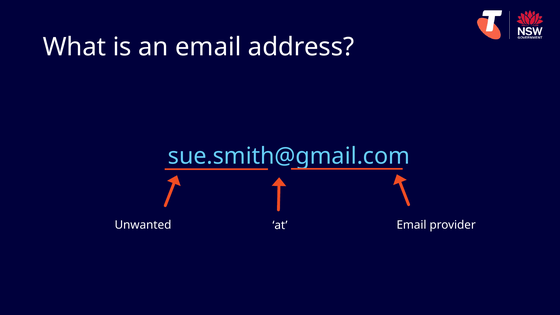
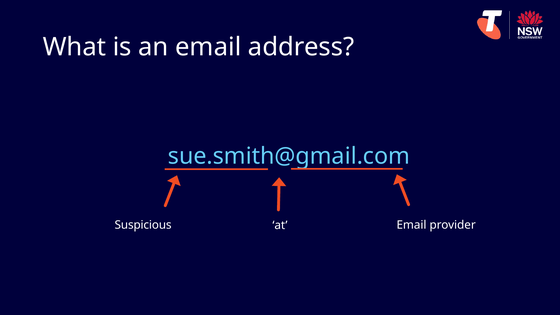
Unwanted: Unwanted -> Suspicious (143, 225)
